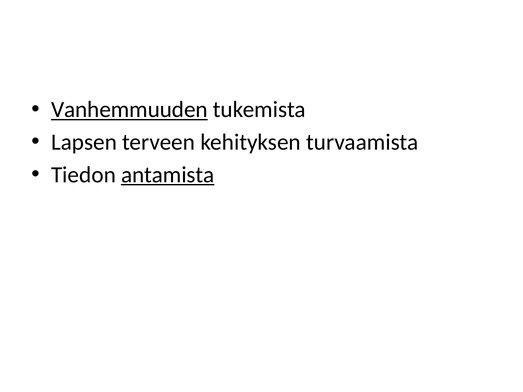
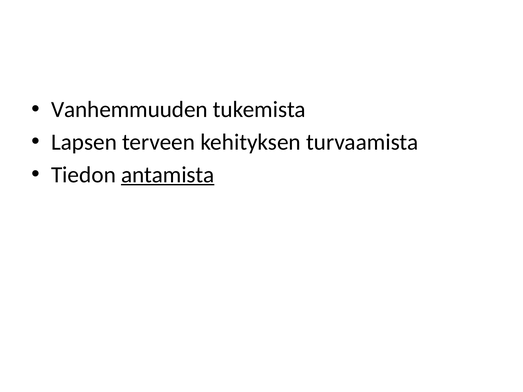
Vanhemmuuden underline: present -> none (129, 110)
